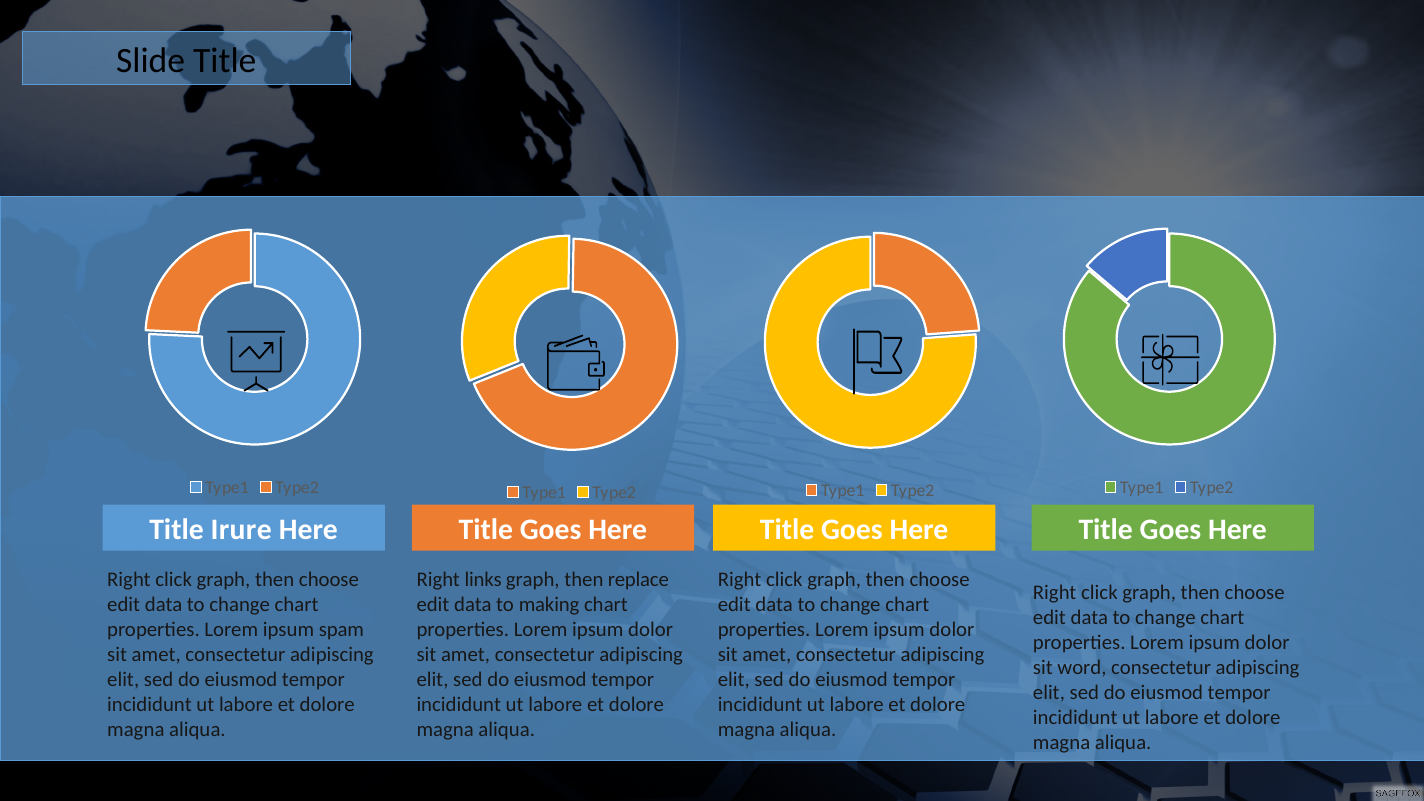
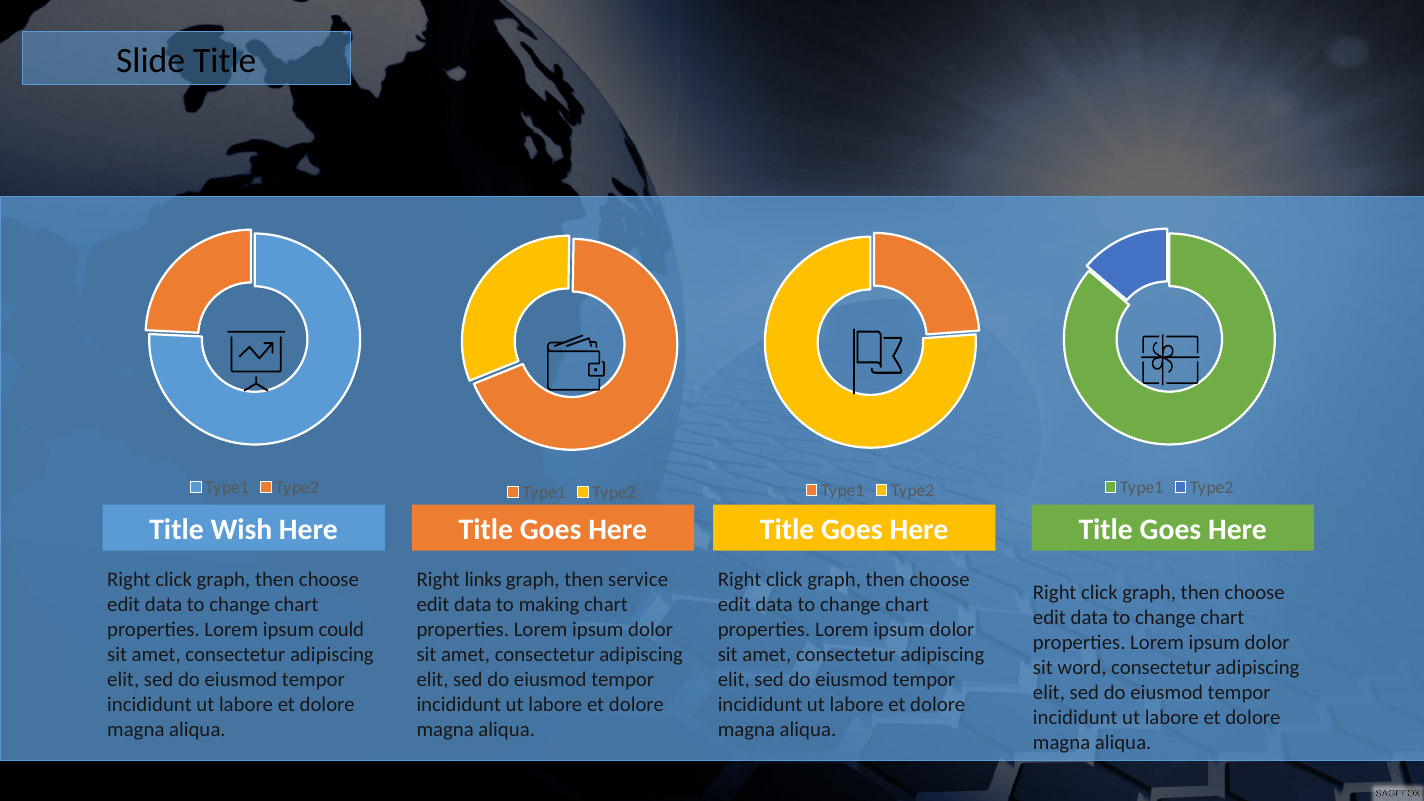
Irure: Irure -> Wish (241, 530)
replace: replace -> service (638, 580)
spam: spam -> could (341, 630)
